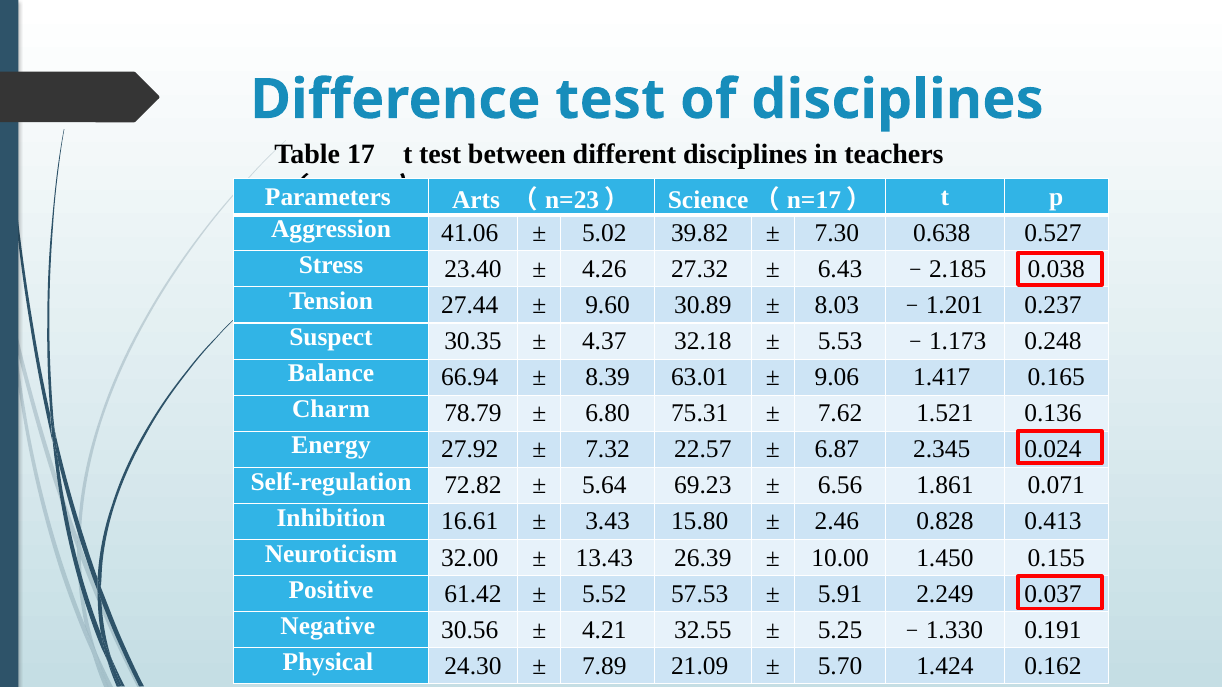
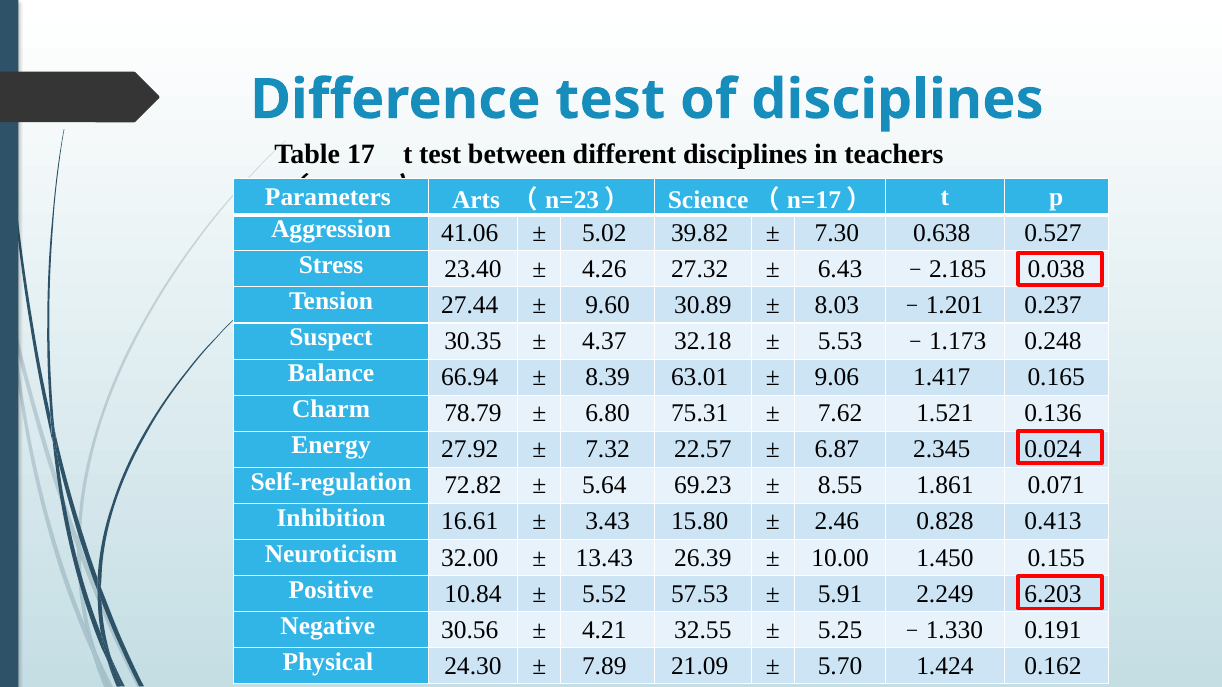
6.56: 6.56 -> 8.55 (840, 486)
61.42: 61.42 -> 10.84 (473, 594)
0.037: 0.037 -> 6.203 (1053, 594)
